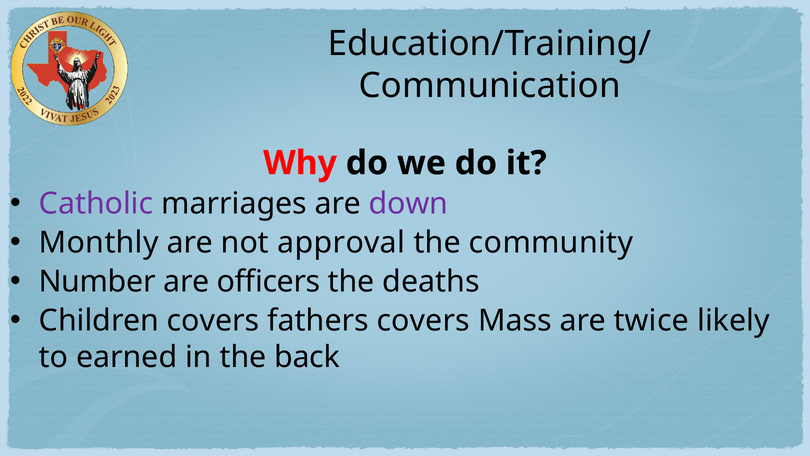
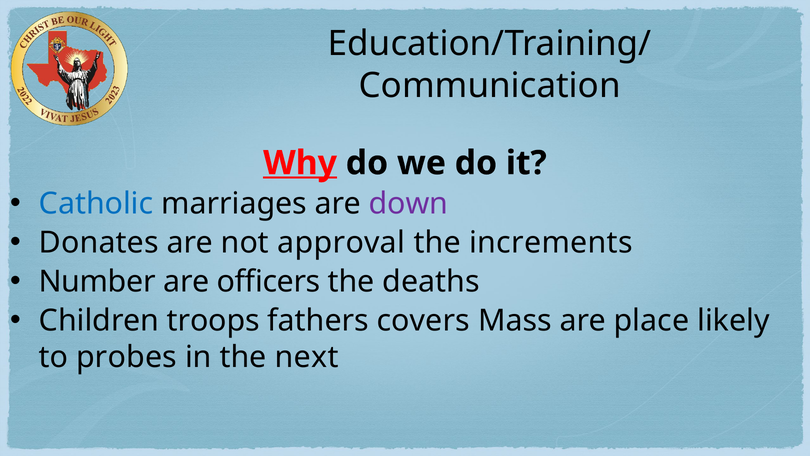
Why underline: none -> present (300, 163)
Catholic colour: purple -> blue (96, 204)
Monthly: Monthly -> Donates (99, 243)
community: community -> increments (551, 243)
Children covers: covers -> troops (213, 321)
twice: twice -> place (651, 321)
earned: earned -> probes (127, 357)
back: back -> next (307, 357)
